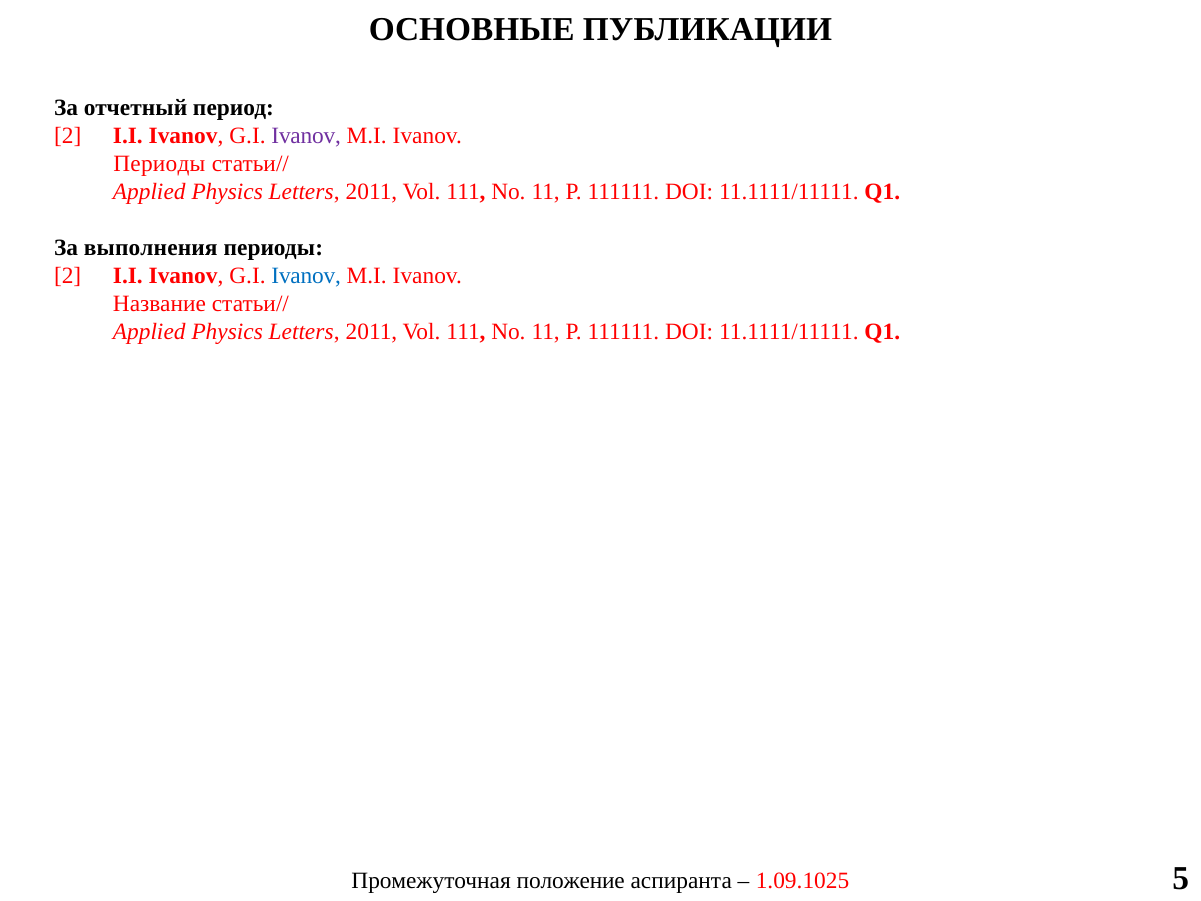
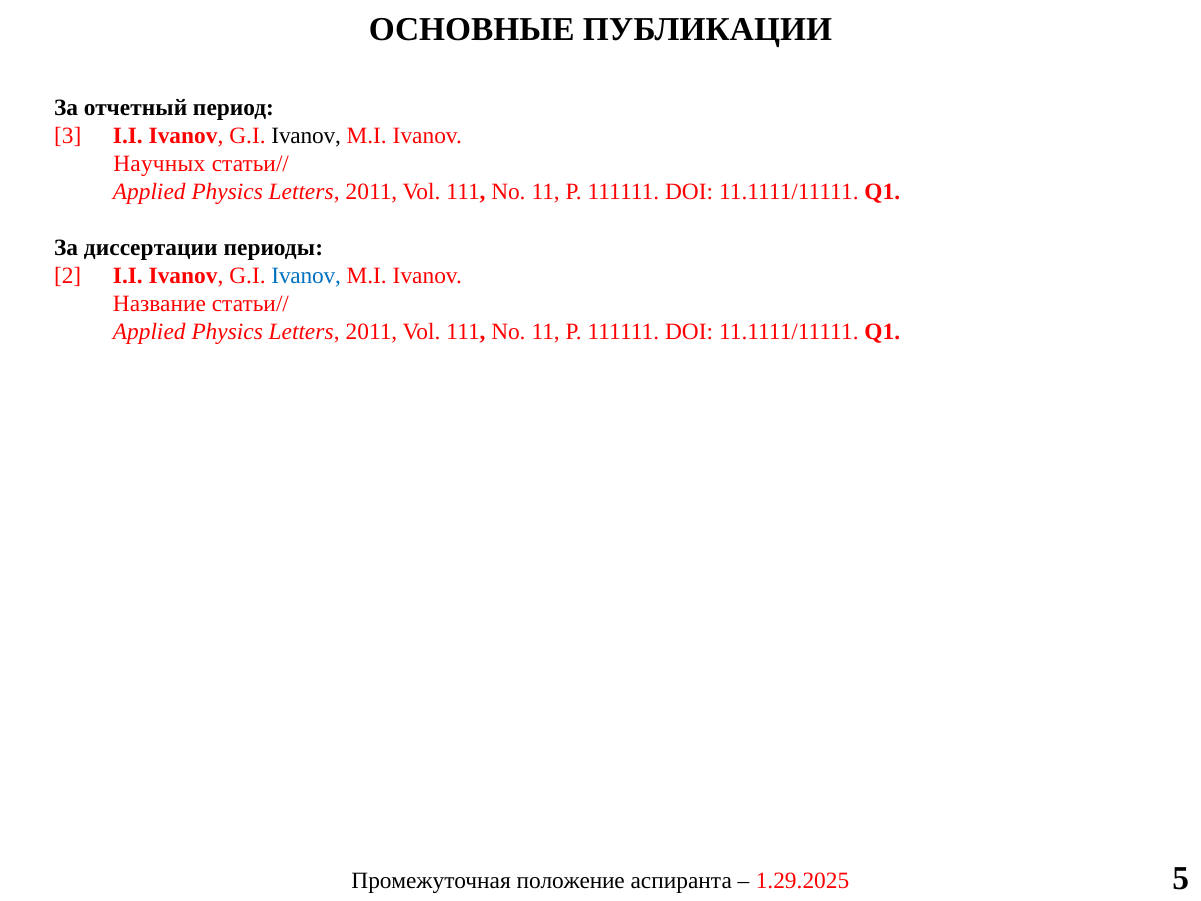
2: 2 -> 3 (68, 136)
Ivanov colour: purple -> black (306, 136)
Периоды: Периоды -> Научных (159, 164)
выполнения: выполнения -> диссертации (151, 248)
1.09.1025: 1.09.1025 -> 1.29.2025 (803, 881)
